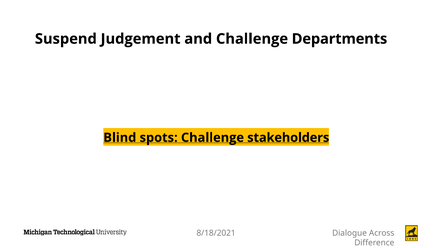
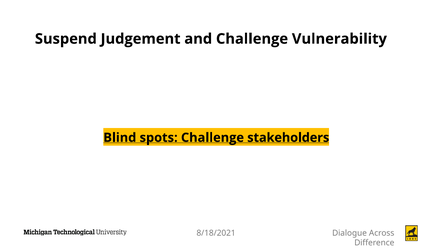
Departments: Departments -> Vulnerability (339, 39)
